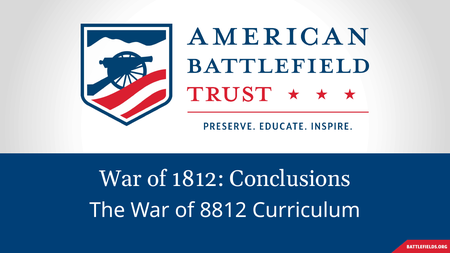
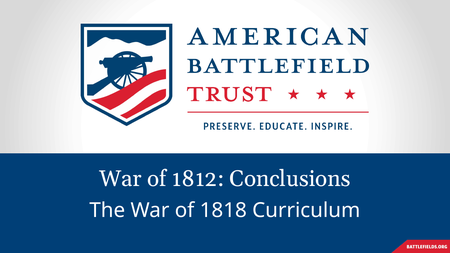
8812: 8812 -> 1818 (223, 210)
